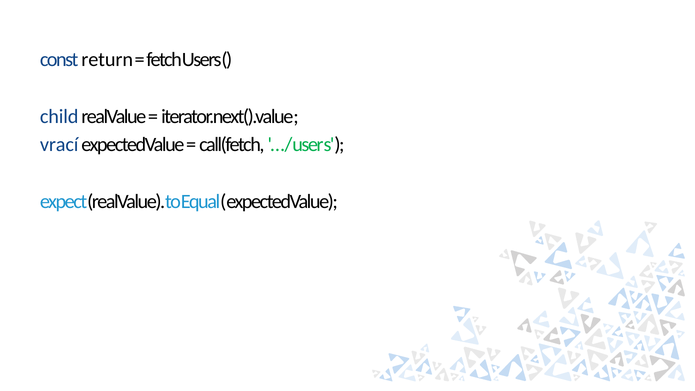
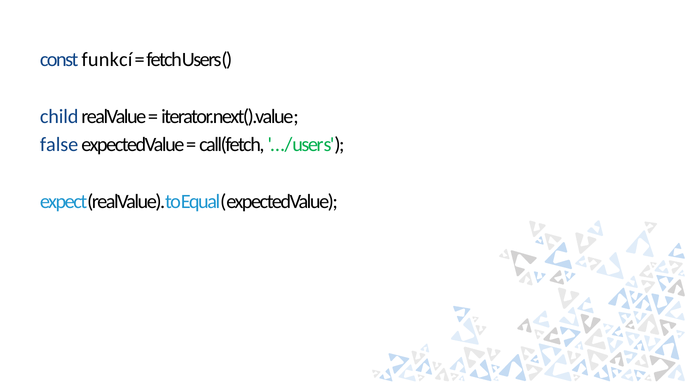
return: return -> funkcí (107, 60)
vrací: vrací -> false (59, 145)
